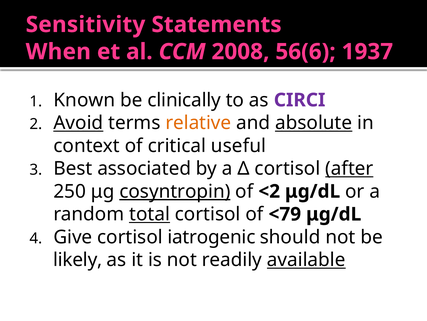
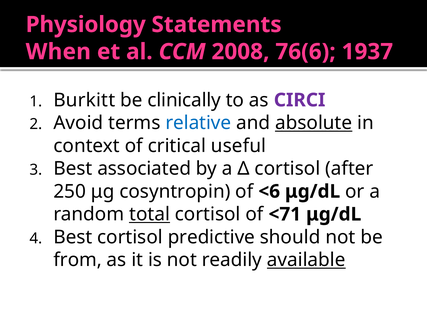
Sensitivity: Sensitivity -> Physiology (86, 25)
56(6: 56(6 -> 76(6 (306, 52)
Known: Known -> Burkitt (84, 100)
Avoid underline: present -> none (78, 123)
relative colour: orange -> blue (198, 123)
after underline: present -> none (349, 168)
cosyntropin underline: present -> none (175, 191)
<2: <2 -> <6 (269, 191)
<79: <79 -> <71 (285, 214)
Give: Give -> Best (73, 237)
iatrogenic: iatrogenic -> predictive (211, 237)
likely: likely -> from (78, 259)
